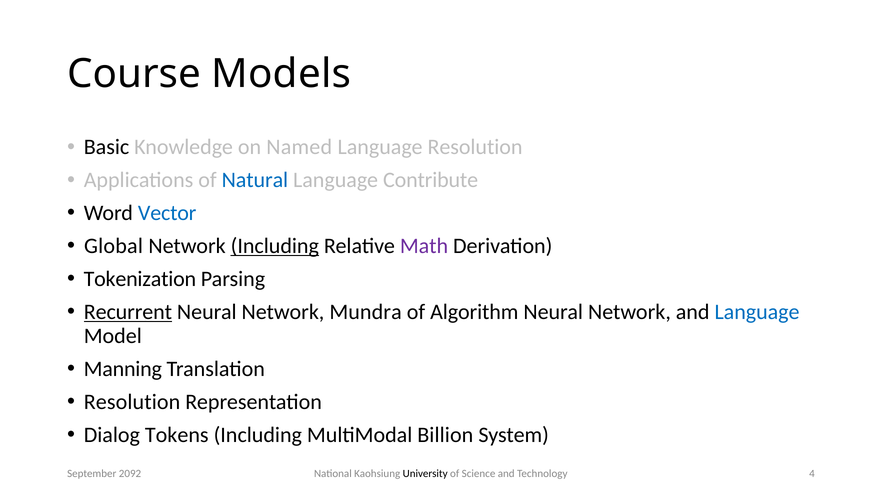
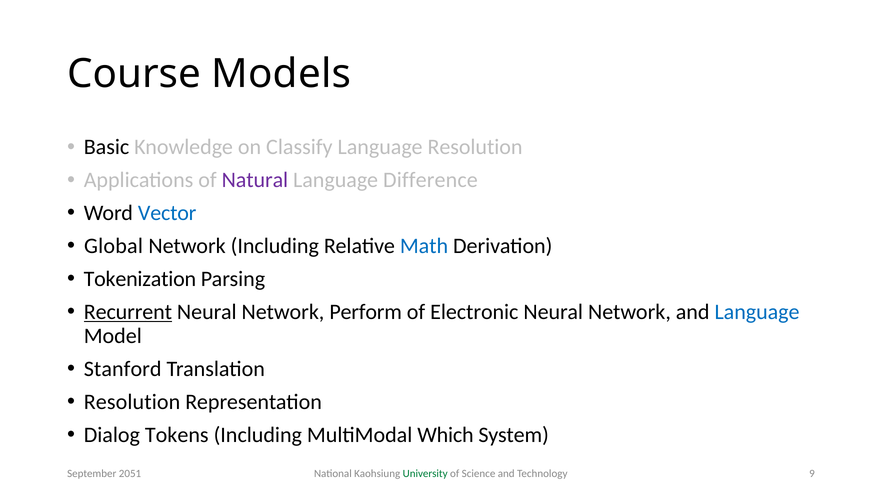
Named: Named -> Classify (299, 147)
Natural colour: blue -> purple (255, 180)
Contribute: Contribute -> Difference (430, 180)
Including underline: present -> none (275, 246)
Math colour: purple -> blue (424, 246)
Mundra: Mundra -> Perform (366, 312)
Algorithm: Algorithm -> Electronic (474, 312)
Manning: Manning -> Stanford (123, 369)
Billion: Billion -> Which (445, 435)
University colour: black -> green (425, 474)
4: 4 -> 9 (812, 474)
2092: 2092 -> 2051 (130, 474)
